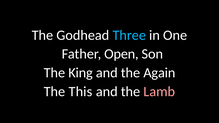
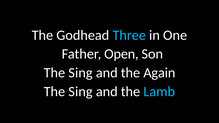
King: King -> Sing (80, 73)
This: This -> Sing (80, 92)
Lamb colour: pink -> light blue (159, 92)
